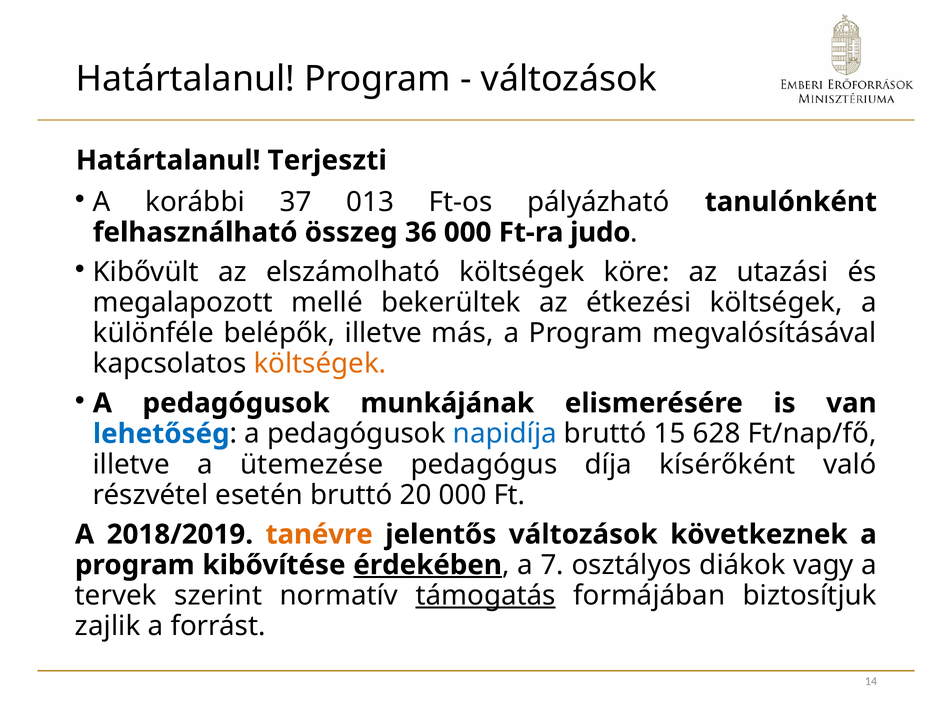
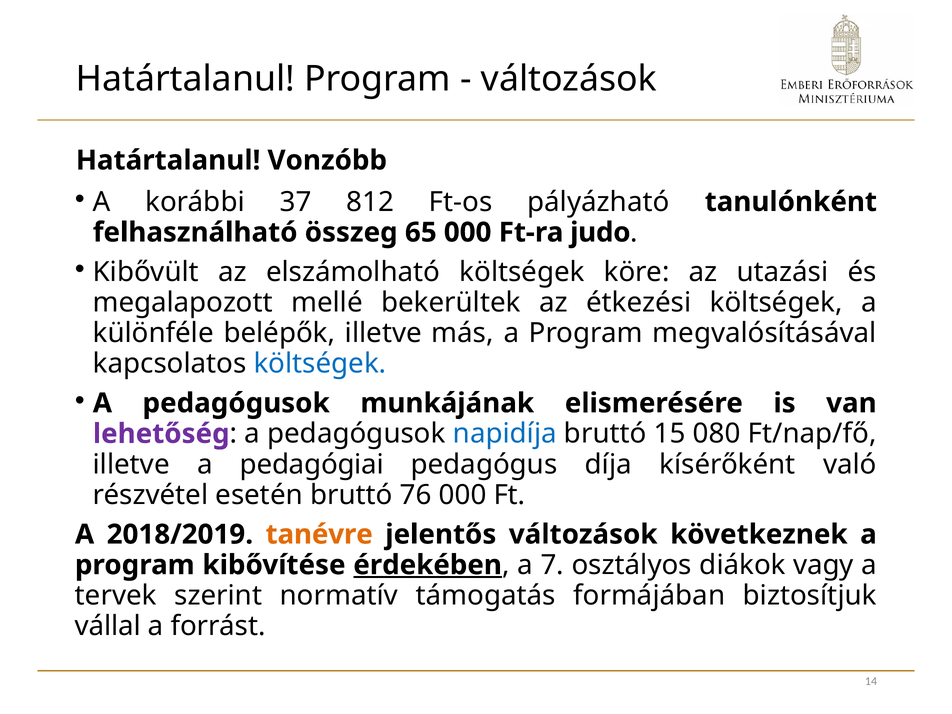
Terjeszti: Terjeszti -> Vonzóbb (327, 160)
013: 013 -> 812 (370, 202)
36: 36 -> 65 (421, 232)
költségek colour: orange -> blue (320, 364)
lehetőség colour: blue -> purple (161, 434)
628: 628 -> 080 (717, 434)
ütemezése: ütemezése -> pedagógiai (312, 464)
20: 20 -> 76 (416, 495)
támogatás underline: present -> none (486, 596)
zajlik: zajlik -> vállal (108, 626)
